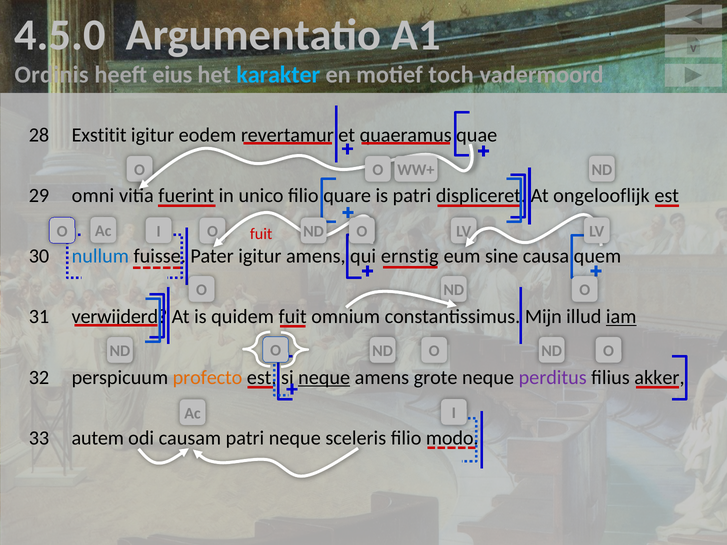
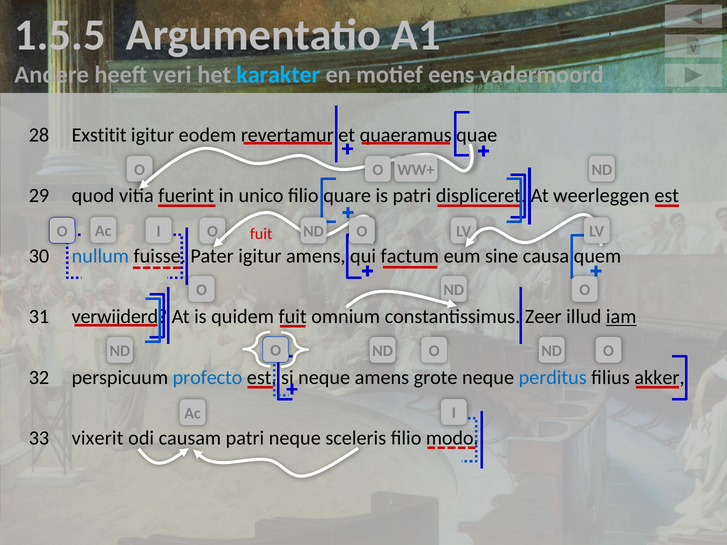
4.5.0: 4.5.0 -> 1.5.5 (60, 35)
Ordinis: Ordinis -> Andere (52, 75)
eius: eius -> veri (172, 75)
toch: toch -> eens (451, 75)
omni: omni -> quod (93, 196)
ongelooflijk: ongelooflijk -> weerleggen (601, 196)
ernstig: ernstig -> factum (410, 256)
Mijn: Mijn -> Zeer (543, 317)
profecto colour: orange -> blue (208, 378)
neque underline: present -> none (324, 378)
perditus colour: purple -> blue (553, 378)
autem: autem -> vixerit (98, 438)
